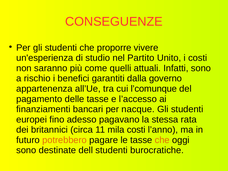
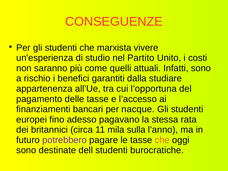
proporre: proporre -> marxista (114, 48)
governo: governo -> studiare (165, 78)
l’comunque: l’comunque -> l’opportuna (154, 89)
mila costi: costi -> sulla (136, 130)
potrebbero colour: orange -> purple (65, 140)
